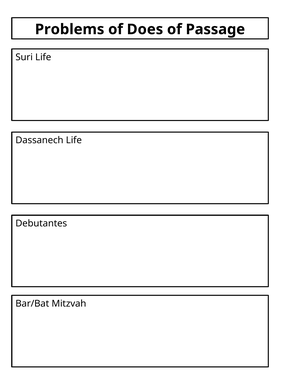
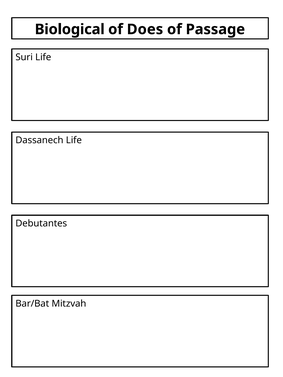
Problems: Problems -> Biological (70, 29)
